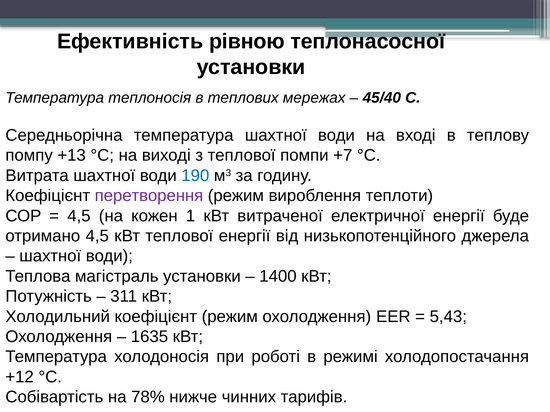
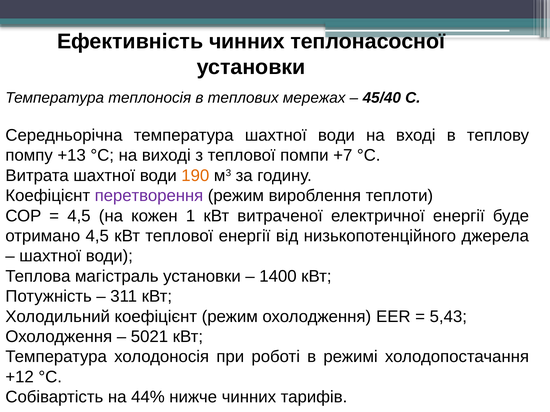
Ефективність рівною: рівною -> чинних (247, 41)
190 colour: blue -> orange (195, 176)
1635: 1635 -> 5021 (149, 337)
78%: 78% -> 44% (148, 398)
